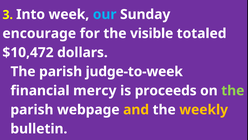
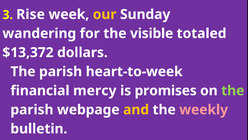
Into: Into -> Rise (31, 14)
our colour: light blue -> yellow (105, 14)
encourage: encourage -> wandering (39, 33)
$10,472: $10,472 -> $13,372 (28, 52)
judge-to-week: judge-to-week -> heart-to-week (134, 71)
proceeds: proceeds -> promises (166, 90)
weekly colour: yellow -> pink (204, 109)
